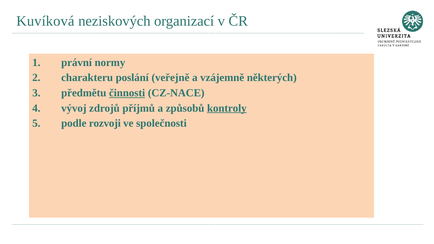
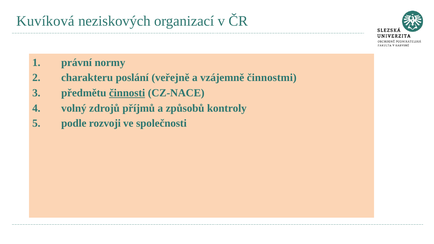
některých: některých -> činnostmi (272, 78)
vývoj: vývoj -> volný (74, 108)
kontroly underline: present -> none (227, 108)
